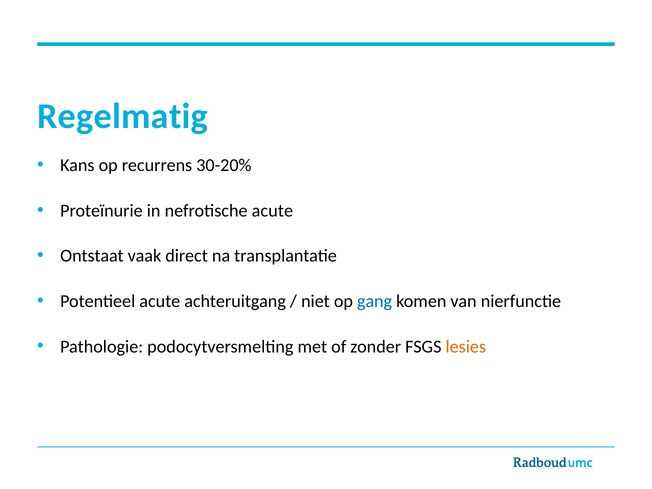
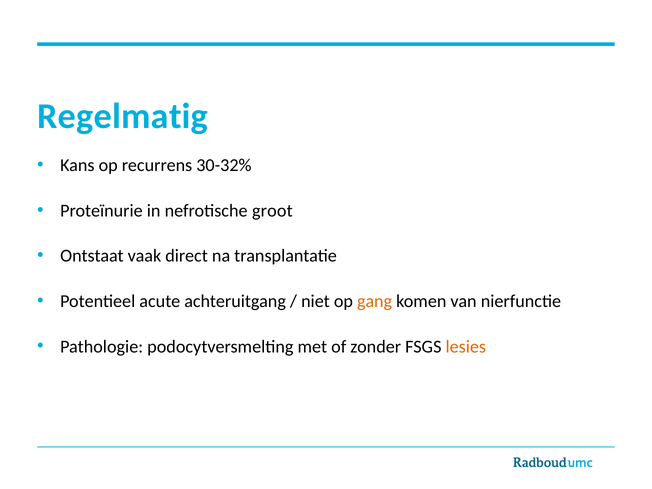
30-20%: 30-20% -> 30-32% (224, 165)
nefrotische acute: acute -> groot (272, 211)
gang colour: blue -> orange (375, 301)
